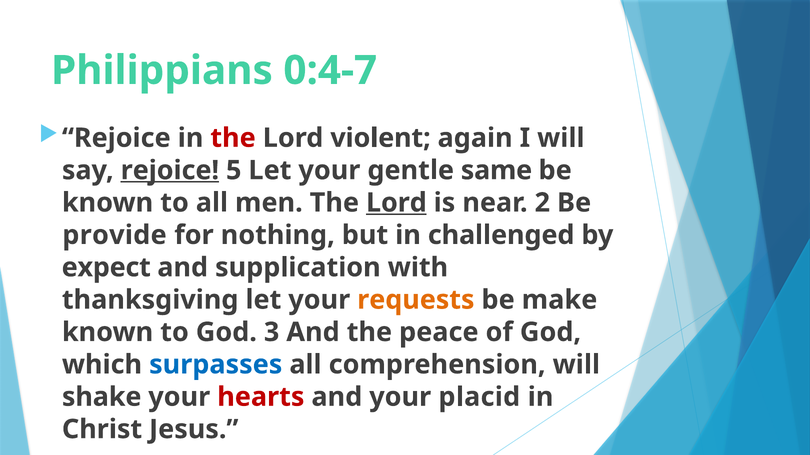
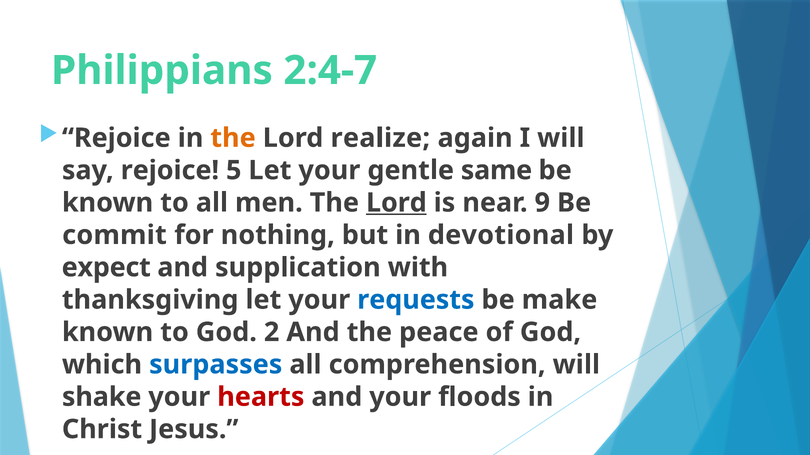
0:4-7: 0:4-7 -> 2:4-7 (330, 71)
the colour: red -> orange (233, 138)
violent: violent -> realize (380, 138)
rejoice underline: present -> none (170, 171)
2: 2 -> 9 (542, 203)
provide: provide -> commit (114, 235)
challenged: challenged -> devotional (501, 235)
requests colour: orange -> blue (416, 300)
3: 3 -> 2 (272, 333)
placid: placid -> floods (479, 397)
